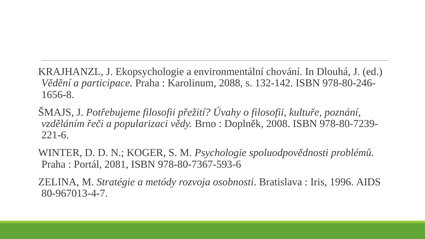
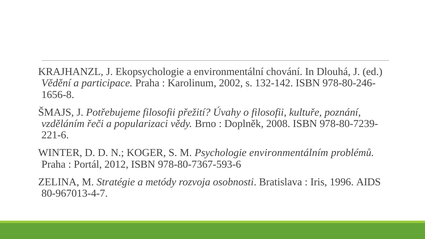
2088: 2088 -> 2002 (231, 83)
spoluodpovědnosti: spoluodpovědnosti -> environmentálním (289, 153)
2081: 2081 -> 2012 (116, 164)
